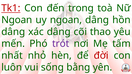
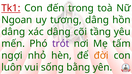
uy ngoan: ngoan -> tương (66, 20)
thao: thao -> tầng (100, 32)
nhất: nhất -> ngợi (12, 56)
đời colour: red -> orange (101, 56)
